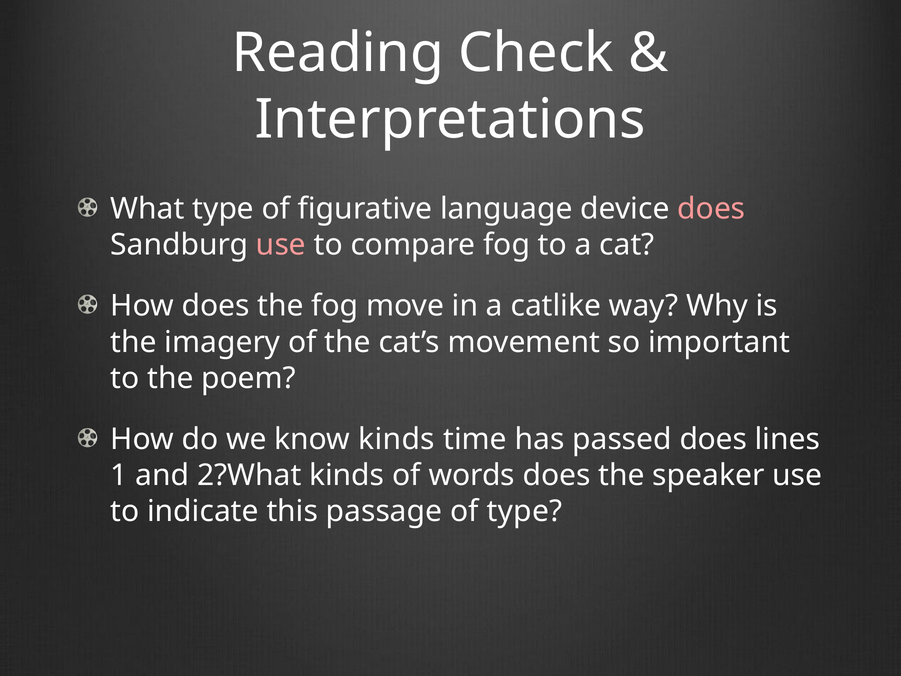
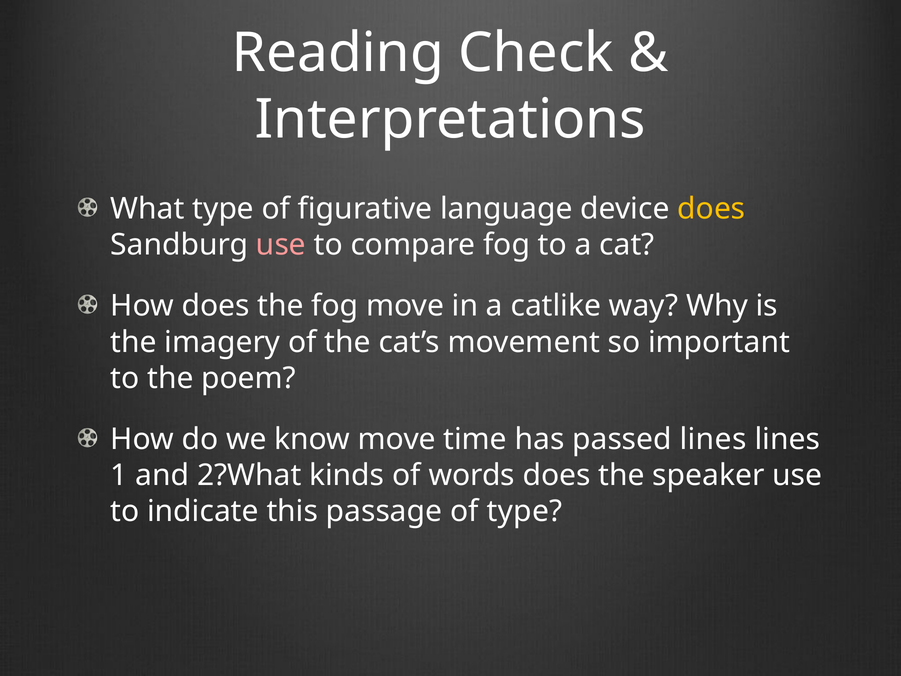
does colour: pink -> yellow (711, 209)
know kinds: kinds -> move (397, 439)
passed does: does -> lines (713, 439)
